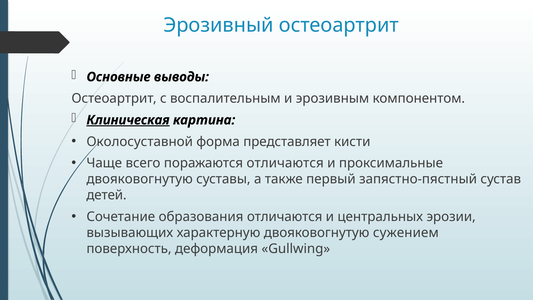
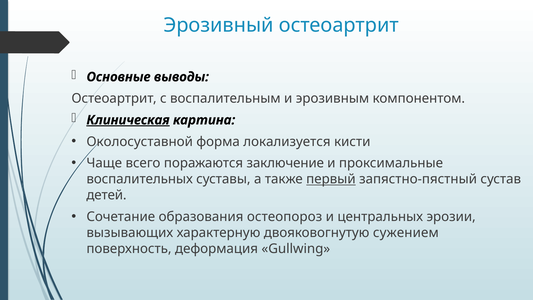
представляет: представляет -> локализуется (287, 142)
поражаются отличаются: отличаются -> заключение (285, 163)
двояковогнутую: двояковогнутую -> воспалительных (140, 179)
первый underline: none -> present (331, 179)
образования отличаются: отличаются -> остеопороз (285, 217)
